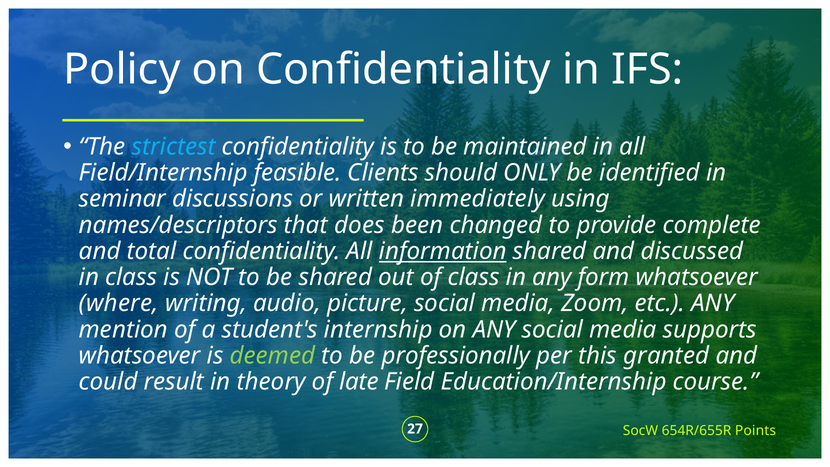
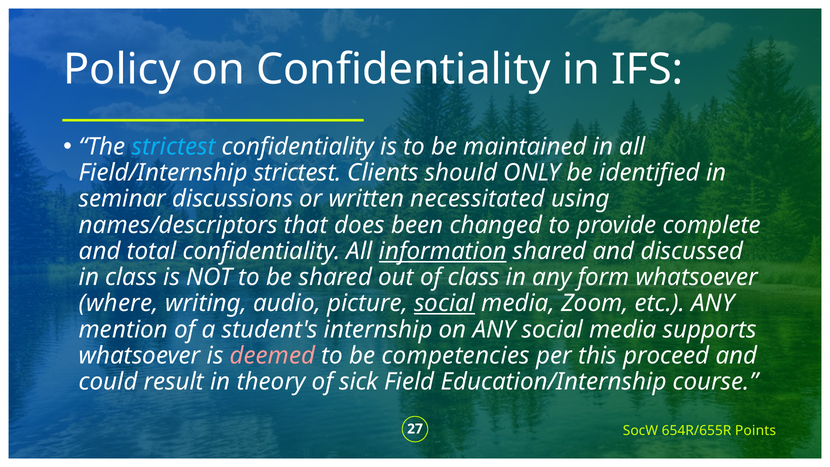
Field/Internship feasible: feasible -> strictest (298, 173)
immediately: immediately -> necessitated (478, 199)
social underline: none -> present (445, 303)
deemed colour: light green -> pink (273, 356)
professionally: professionally -> competencies (456, 356)
granted: granted -> proceed (666, 356)
late: late -> sick (359, 382)
